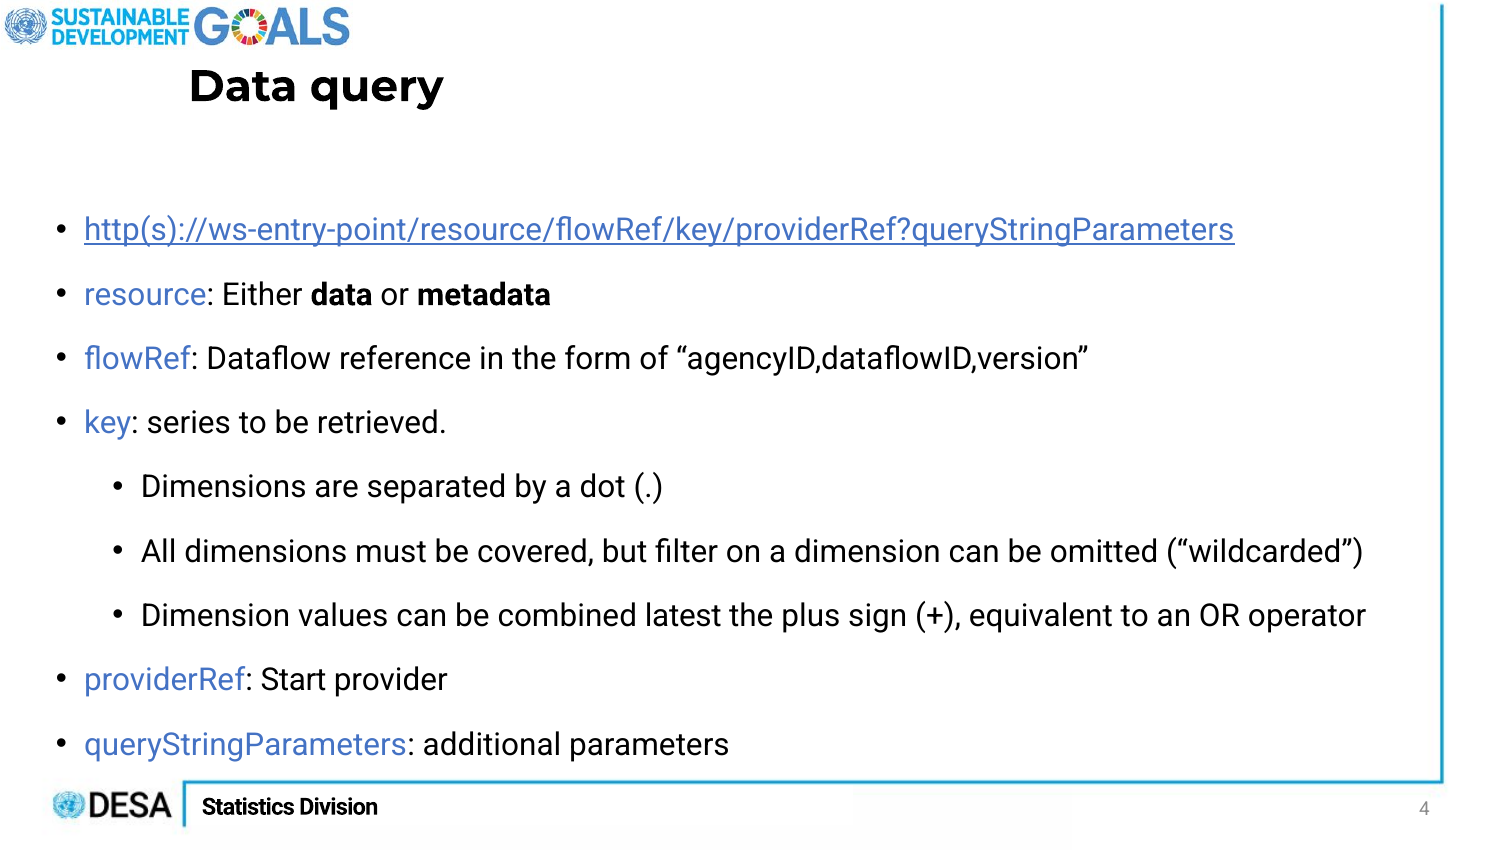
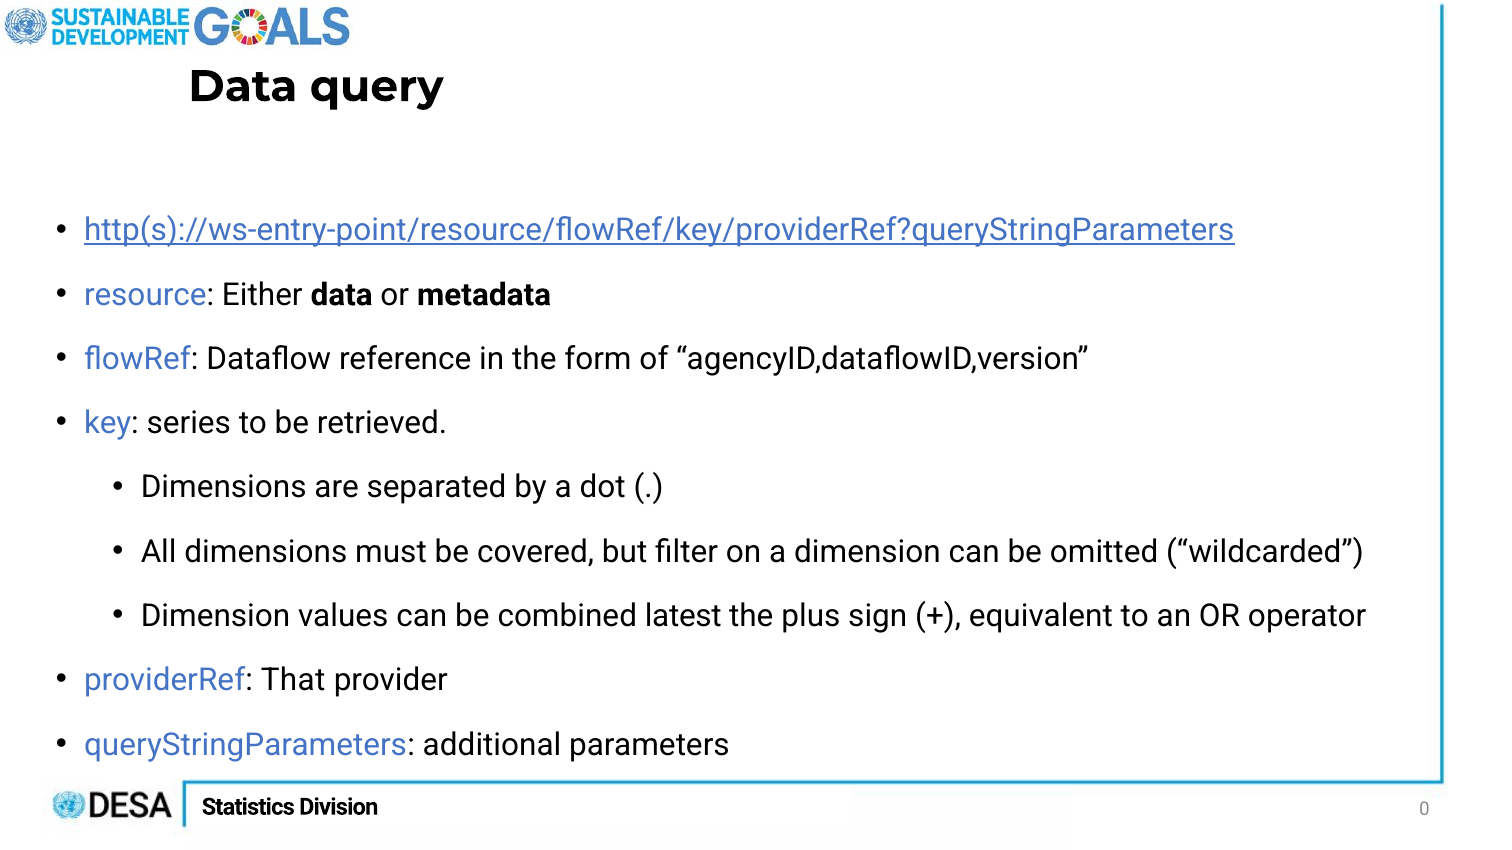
Start: Start -> That (293, 681)
4: 4 -> 0 (1424, 809)
